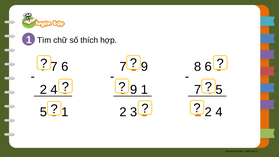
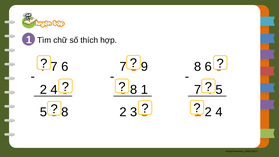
9: 9 -> 8 (134, 90)
1: 1 -> 8 (65, 112)
